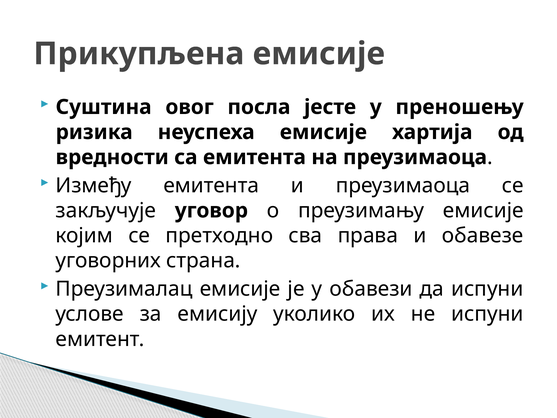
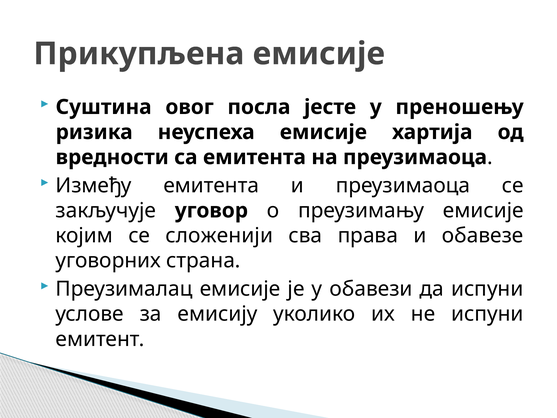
претходно: претходно -> сложенији (219, 236)
